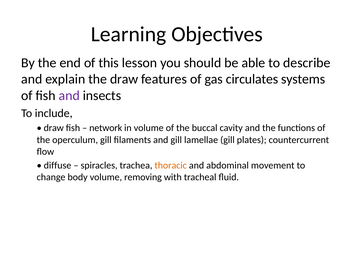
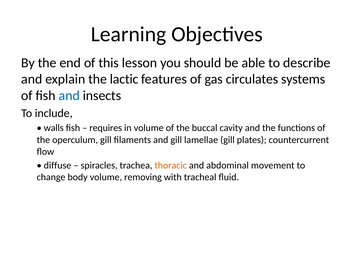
the draw: draw -> lactic (124, 79)
and colour: purple -> blue (69, 96)
draw: draw -> walls (54, 128)
network: network -> requires (106, 128)
